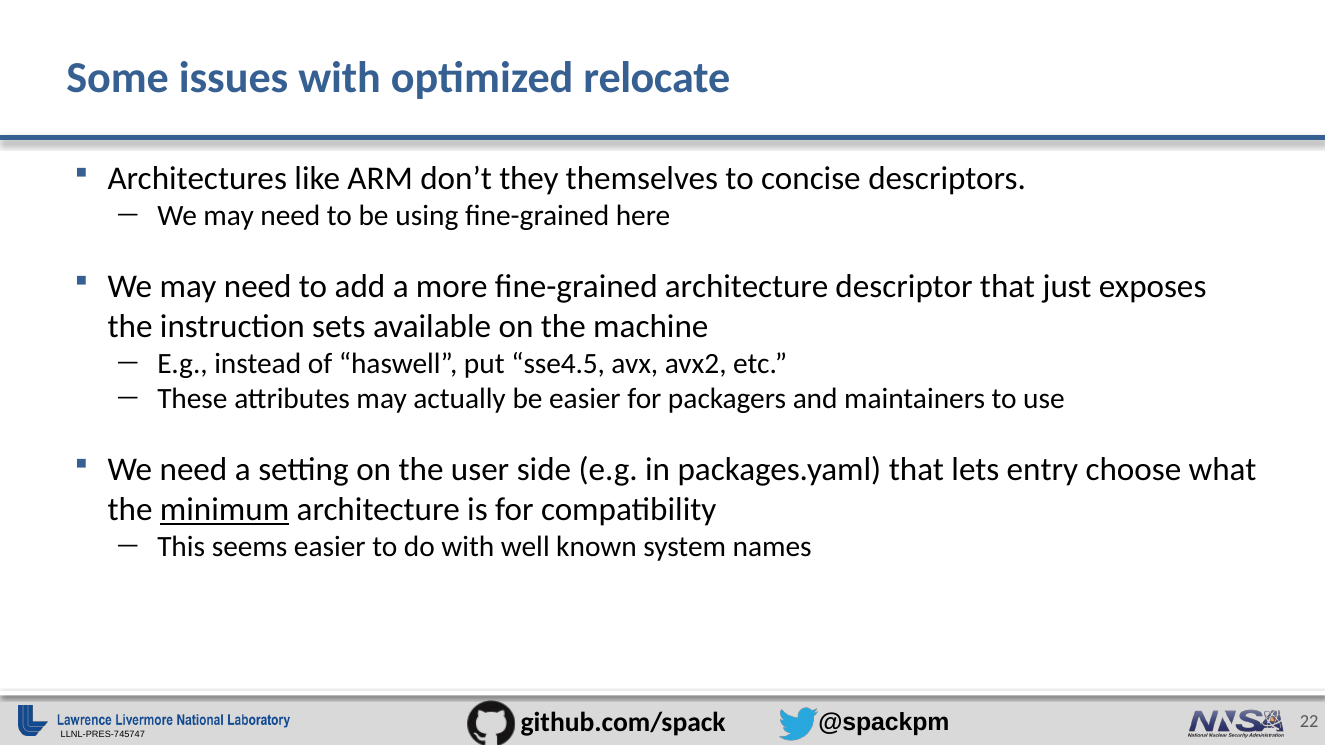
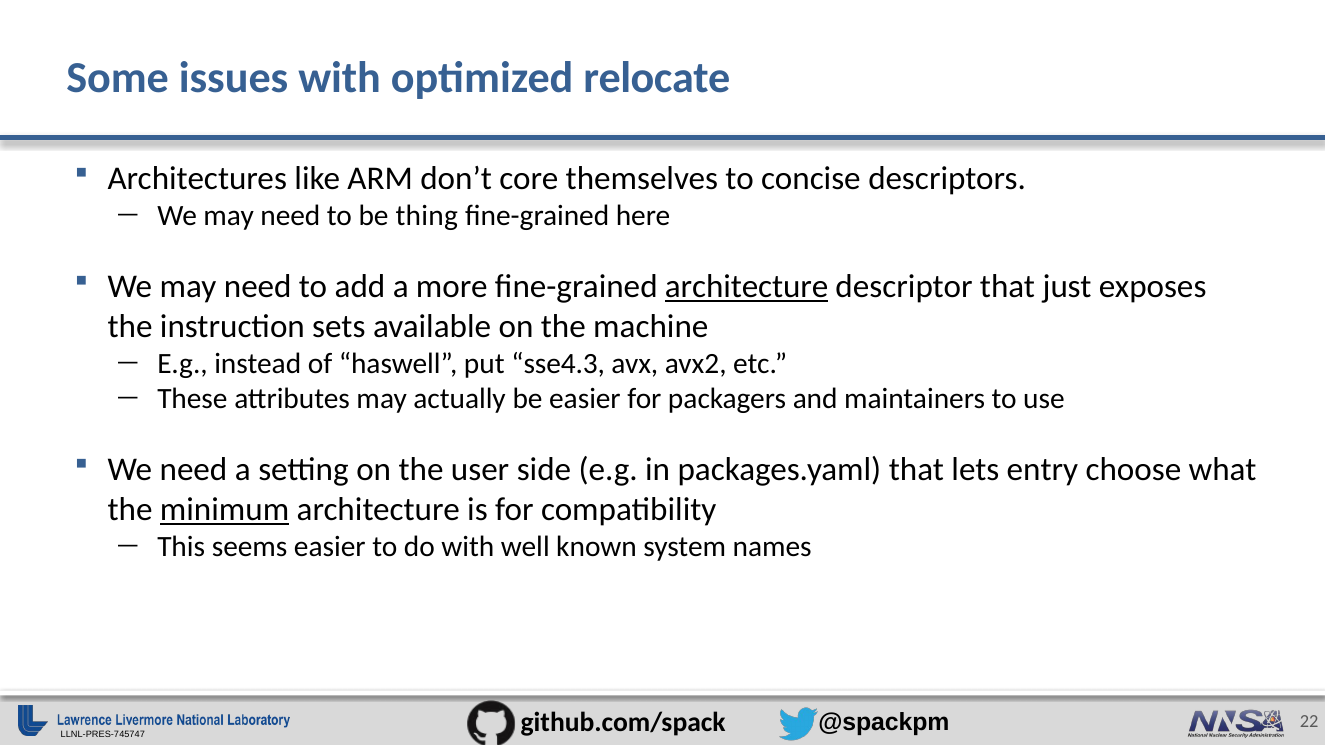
they: they -> core (529, 179)
using: using -> thing (427, 216)
architecture underline: none -> present (747, 287)
sse4.5: sse4.5 -> sse4.3 (558, 364)
